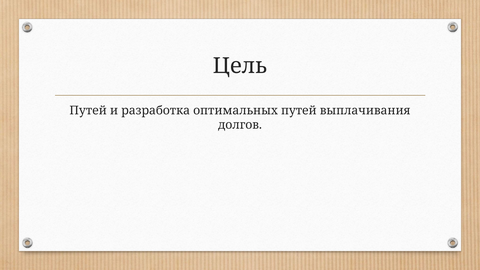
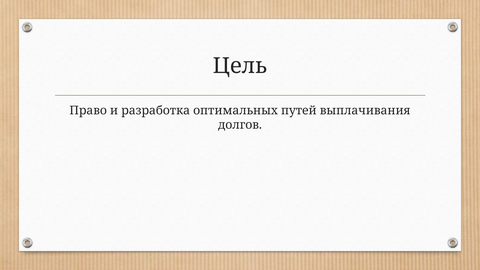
Путей: Путей -> Право (88, 111)
